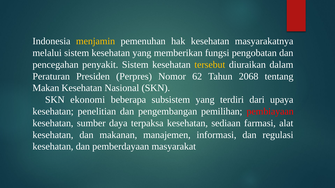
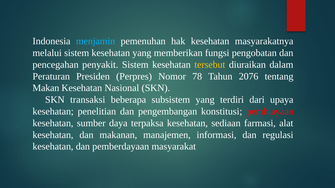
menjamin colour: yellow -> light blue (96, 41)
62: 62 -> 78 (197, 76)
2068: 2068 -> 2076 (249, 76)
ekonomi: ekonomi -> transaksi (88, 100)
pemilihan: pemilihan -> konstitusi (222, 112)
